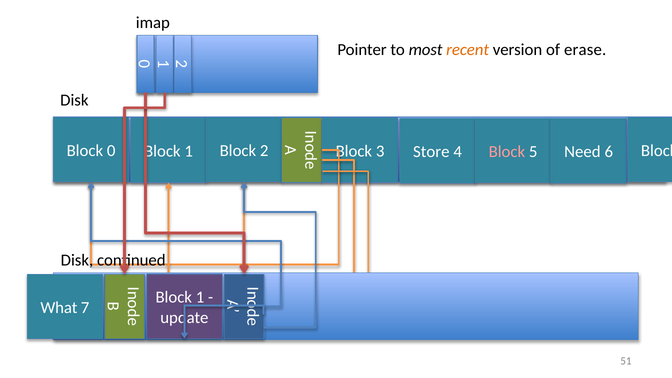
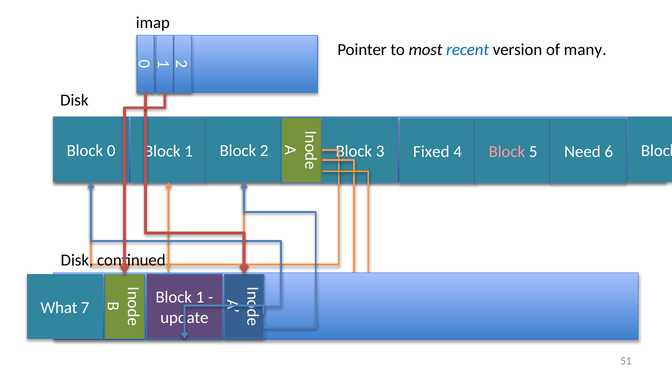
recent colour: orange -> blue (468, 50)
erase: erase -> many (585, 50)
Store: Store -> Fixed (431, 152)
